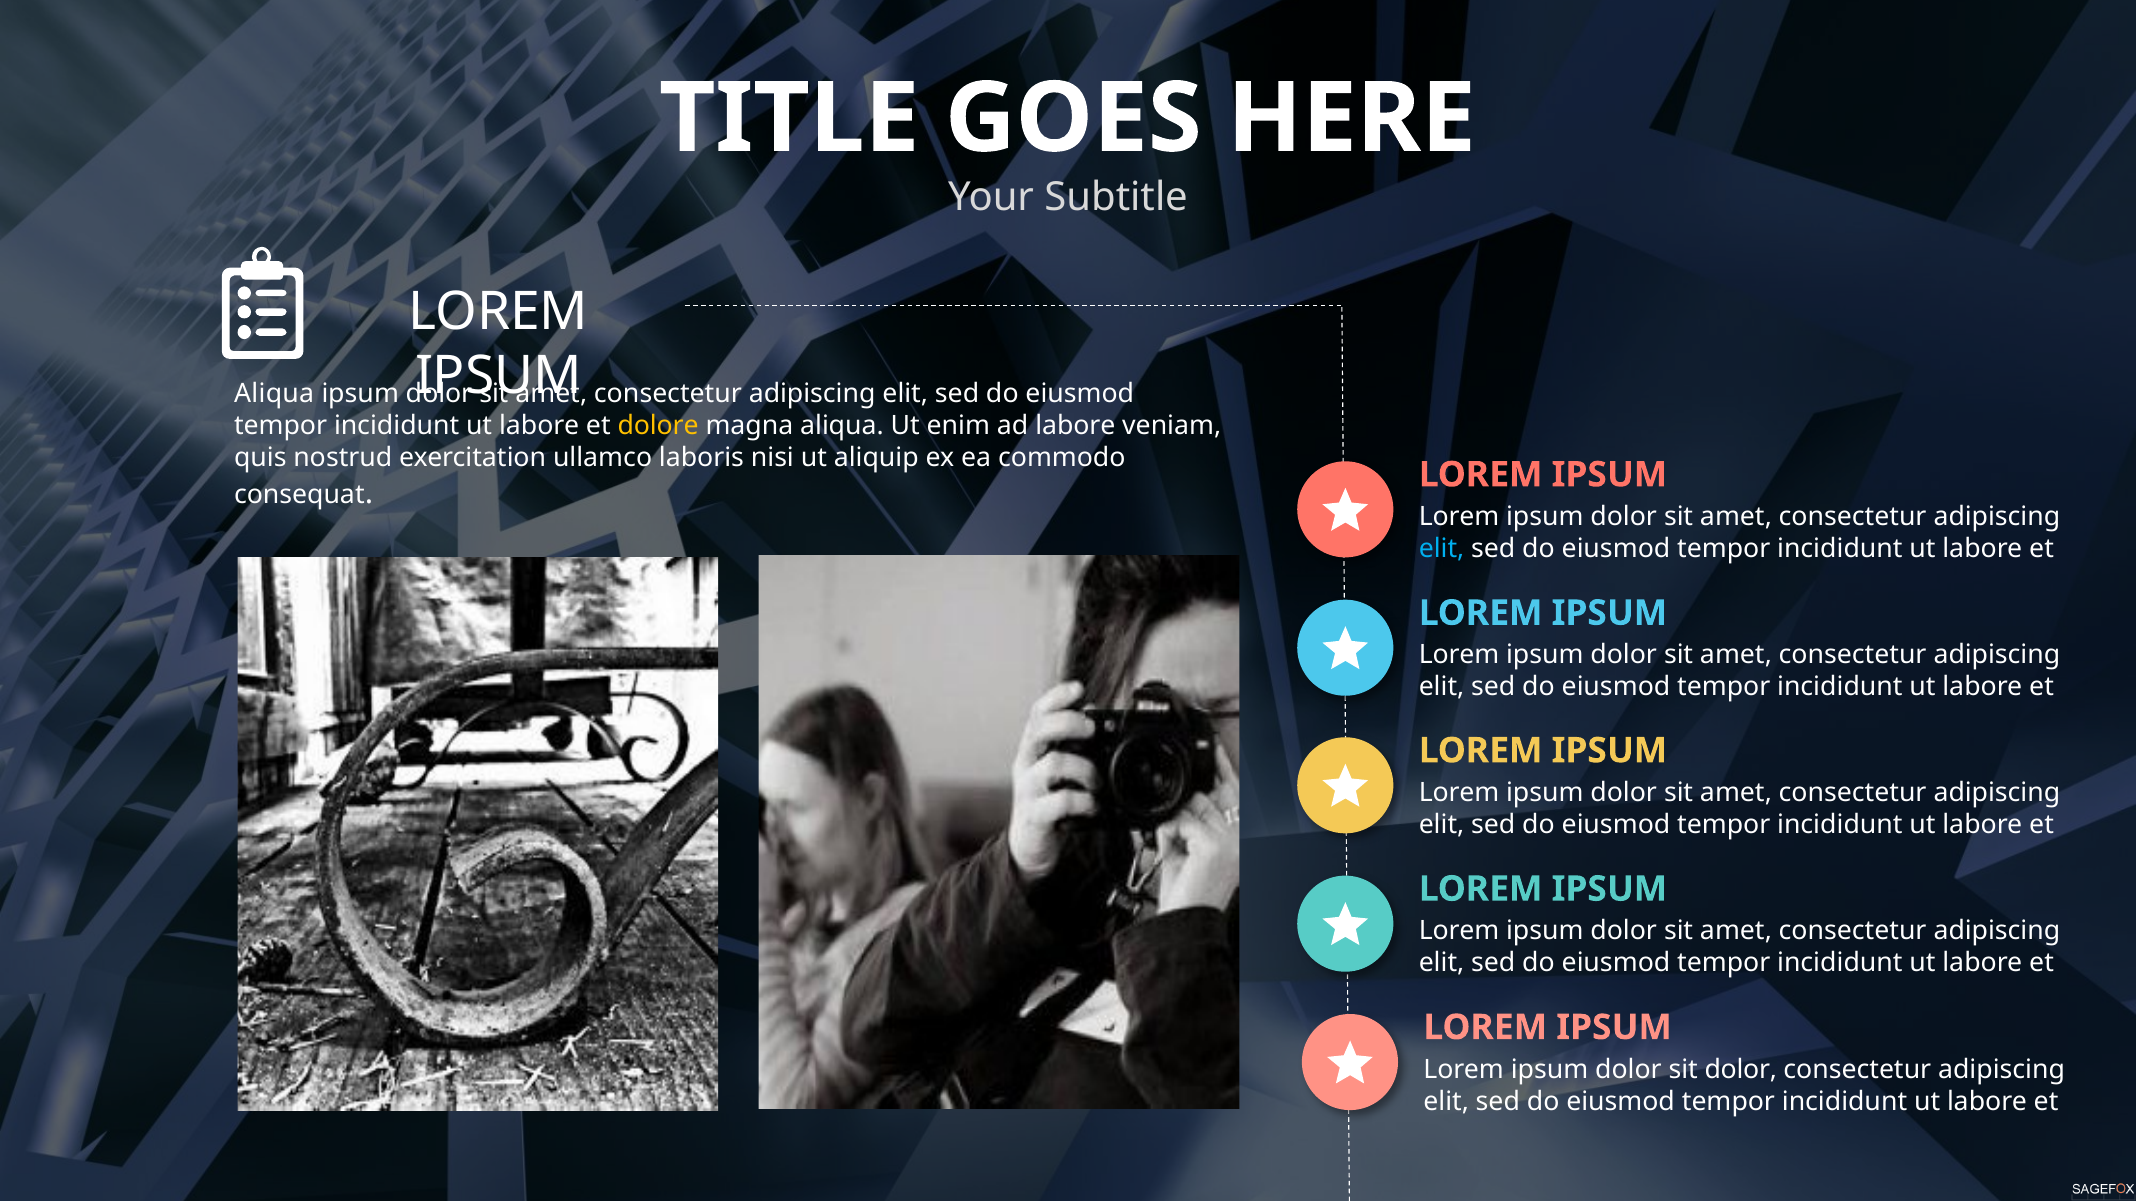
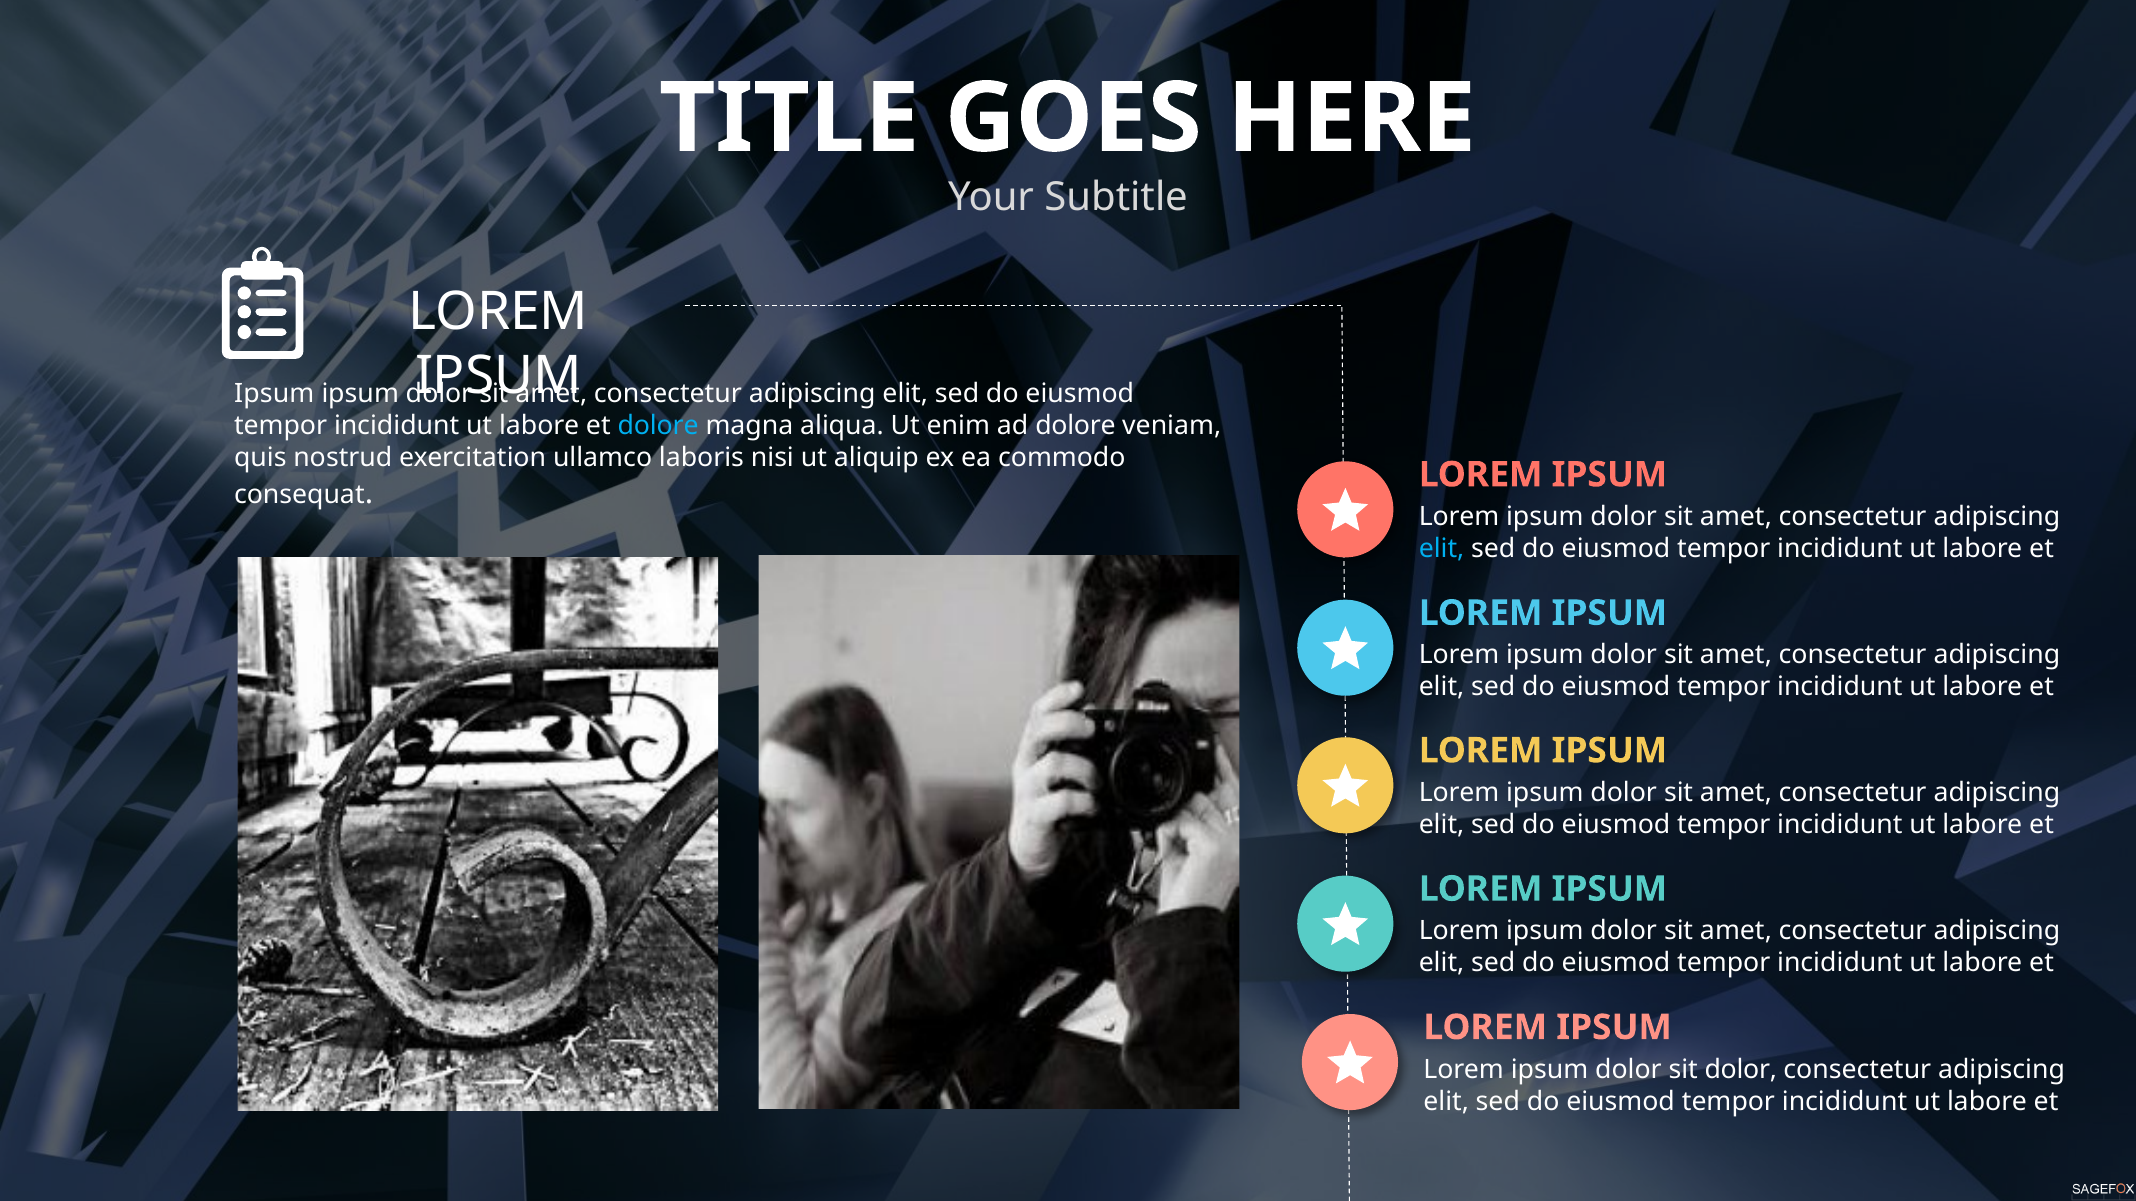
Aliqua: Aliqua -> Ipsum (274, 394)
dolore colour: yellow -> light blue (658, 426)
ad labore: labore -> dolore (1075, 426)
